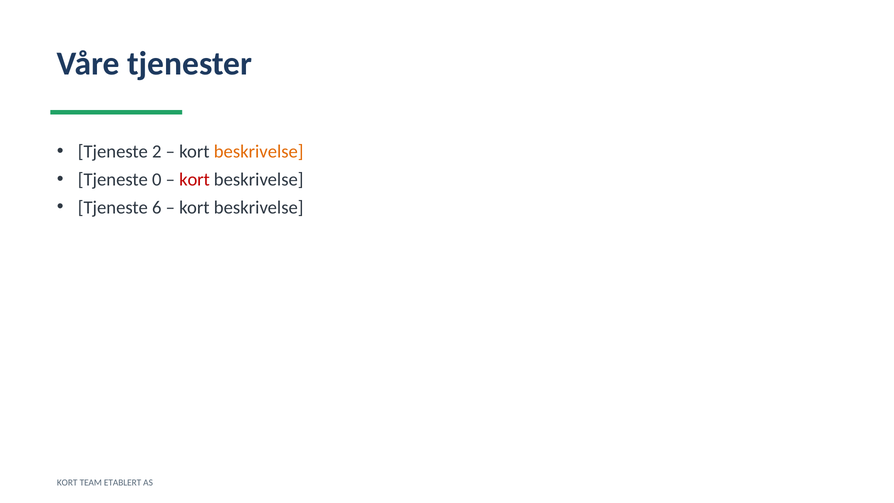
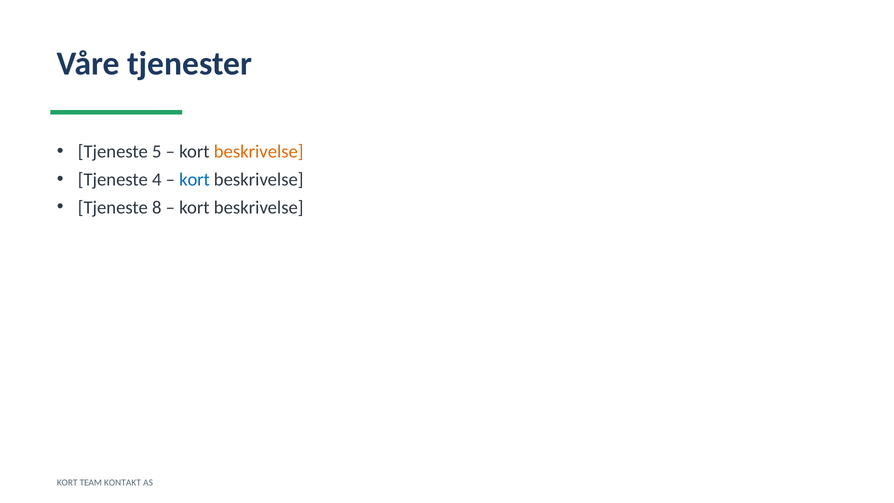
2: 2 -> 5 (157, 151)
0: 0 -> 4 (157, 179)
kort colour: red -> blue (194, 179)
6: 6 -> 8 (157, 207)
ETABLERT: ETABLERT -> KONTAKT (122, 483)
